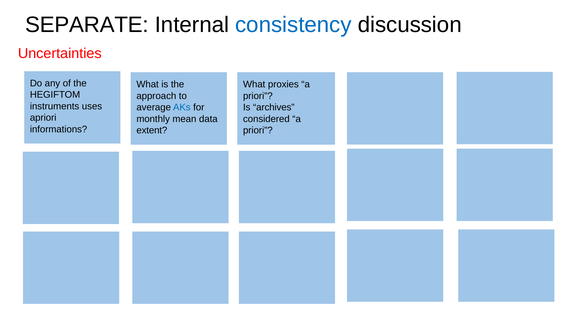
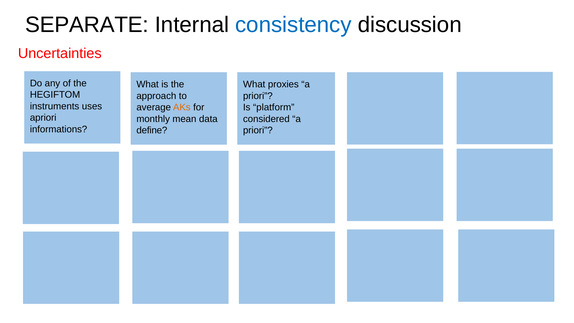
AKs colour: blue -> orange (182, 107)
archives: archives -> platform (274, 107)
extent: extent -> define (152, 130)
